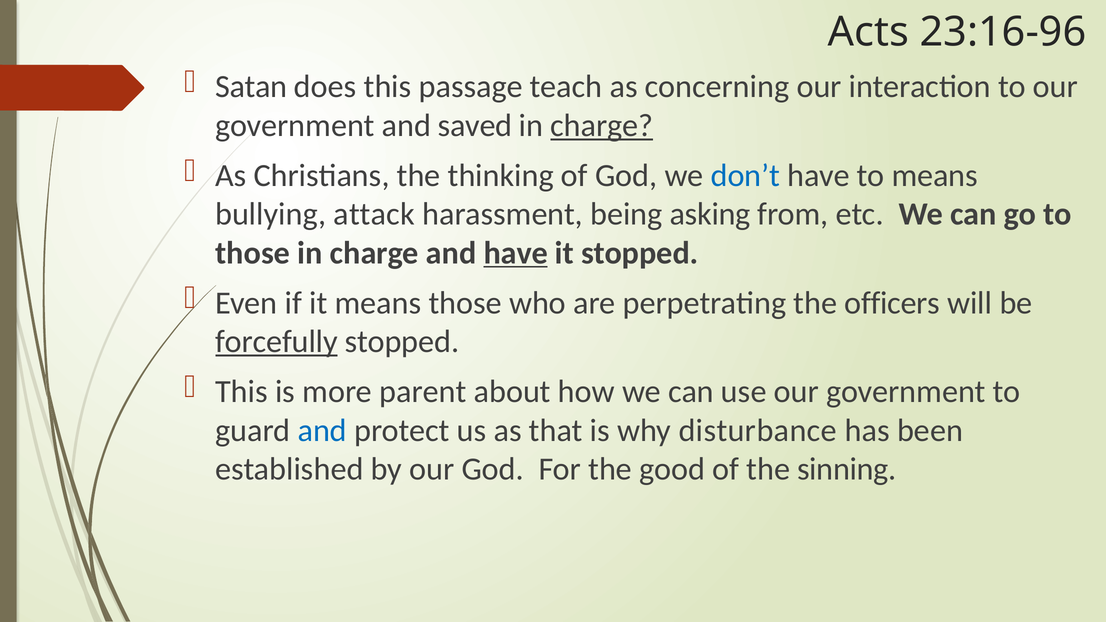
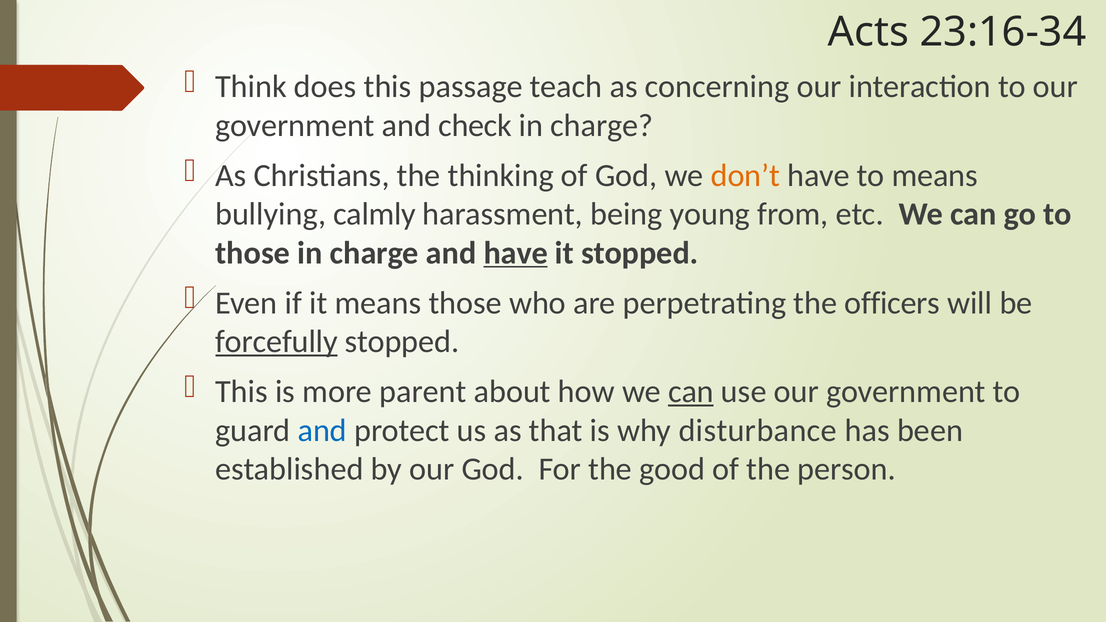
23:16-96: 23:16-96 -> 23:16-34 (1003, 32)
Satan: Satan -> Think (251, 87)
saved: saved -> check (475, 125)
charge underline: present -> none (602, 125)
don’t colour: blue -> orange (745, 176)
attack: attack -> calmly (374, 214)
asking: asking -> young (710, 214)
can underline: none -> present (691, 392)
sinning: sinning -> person (847, 469)
